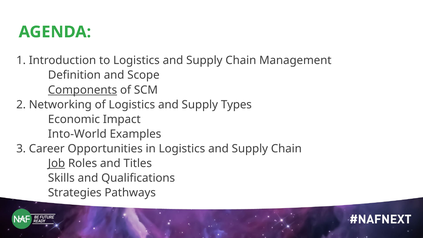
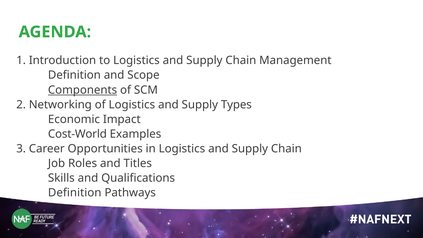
Into-World: Into-World -> Cost-World (77, 134)
Job underline: present -> none (57, 163)
Strategies: Strategies -> Definition (75, 193)
